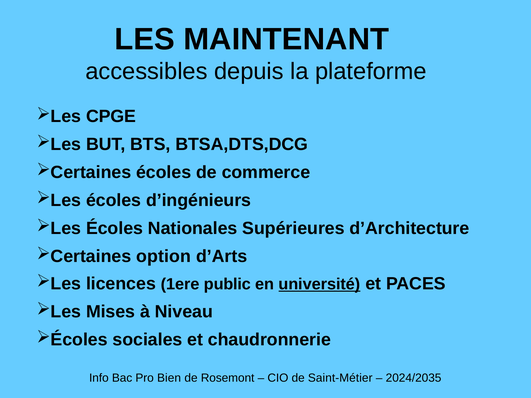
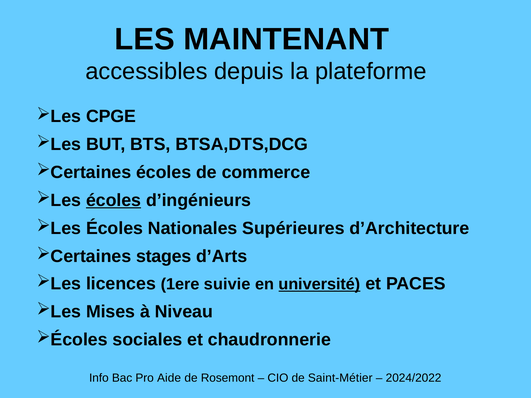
écoles underline: none -> present (114, 200)
option: option -> stages (164, 256)
public: public -> suivie (227, 284)
Bien: Bien -> Aide (169, 378)
2024/2035: 2024/2035 -> 2024/2022 (414, 378)
